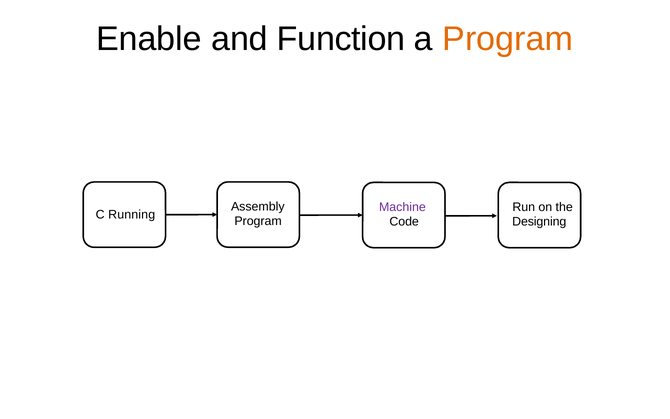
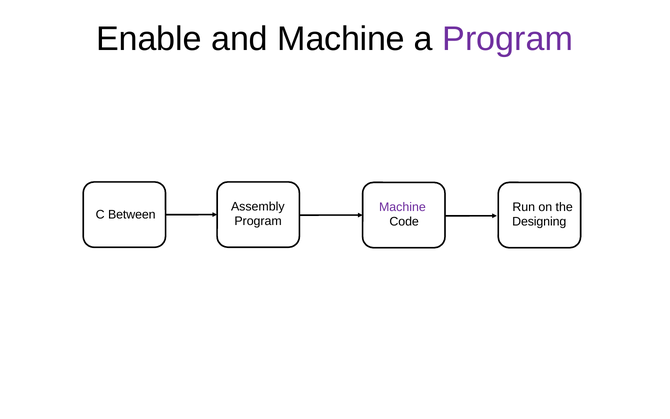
and Function: Function -> Machine (341, 39)
Program colour: orange -> purple (508, 39)
Running: Running -> Between (132, 214)
